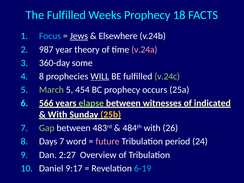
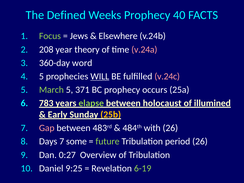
The Fulfilled: Fulfilled -> Defined (66, 15)
18: 18 -> 40 (179, 15)
Focus colour: light blue -> light green (50, 36)
Jews underline: present -> none (79, 36)
987: 987 -> 208 (46, 49)
some: some -> word (82, 63)
8: 8 -> 5 (41, 76)
v.24c colour: light green -> pink (167, 76)
454: 454 -> 371 (82, 90)
566: 566 -> 783 (46, 103)
witnesses: witnesses -> holocaust (162, 103)
indicated: indicated -> illumined (212, 103)
With: With -> Early (58, 115)
Gap colour: light green -> pink (47, 128)
word: word -> some (76, 141)
future colour: pink -> light green (108, 141)
period 24: 24 -> 26 (200, 141)
2:27: 2:27 -> 0:27 (67, 155)
9:17: 9:17 -> 9:25 (74, 168)
6-19 colour: light blue -> light green (143, 168)
